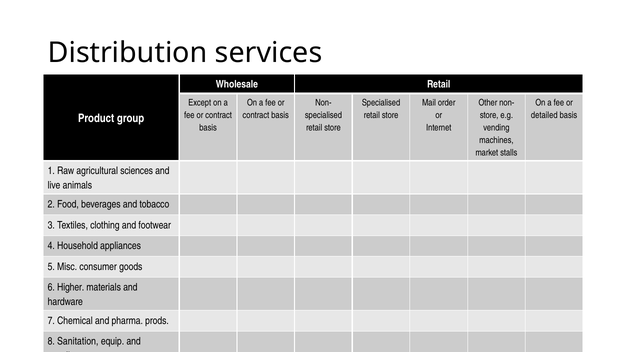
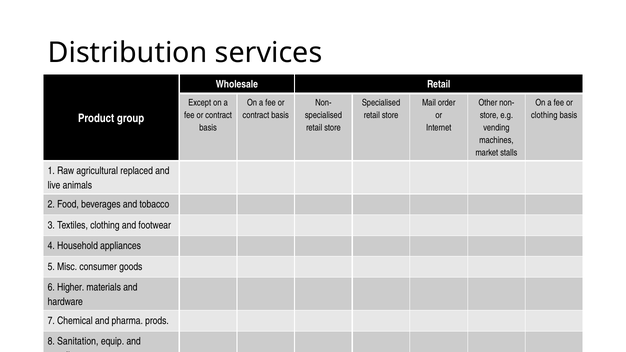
detailed: detailed -> clothing (544, 115)
sciences: sciences -> replaced (137, 171)
